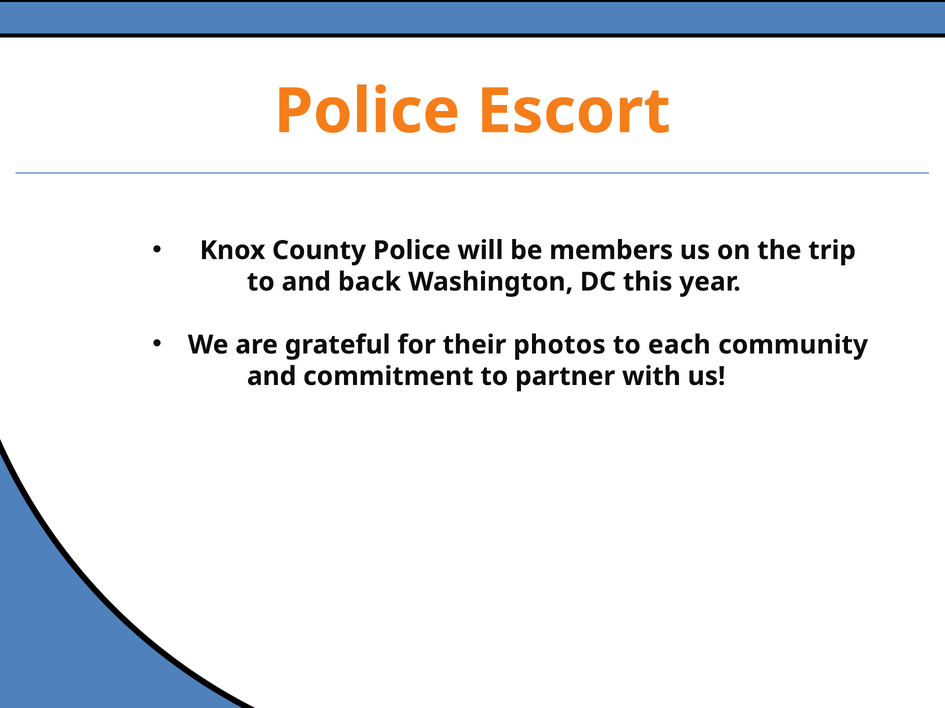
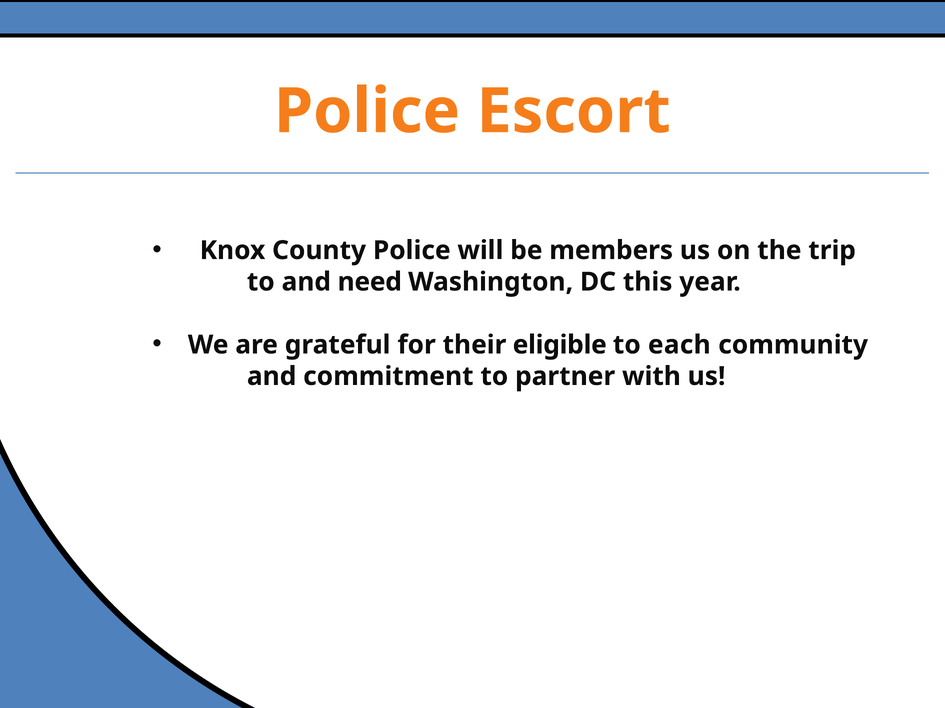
back: back -> need (370, 282)
photos: photos -> eligible (560, 345)
